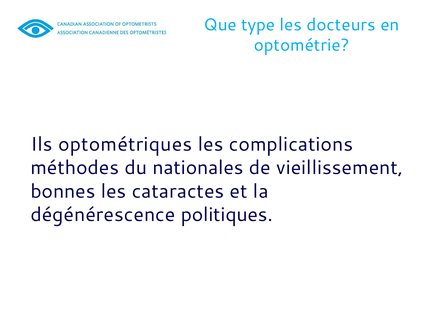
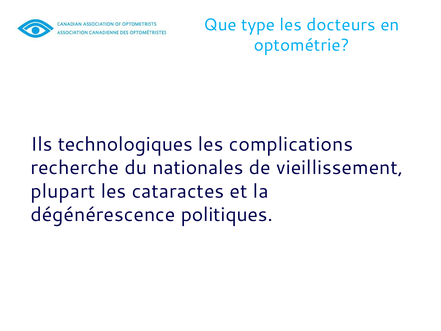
optométriques: optométriques -> technologiques (125, 144)
méthodes: méthodes -> recherche (75, 168)
bonnes: bonnes -> plupart (63, 191)
